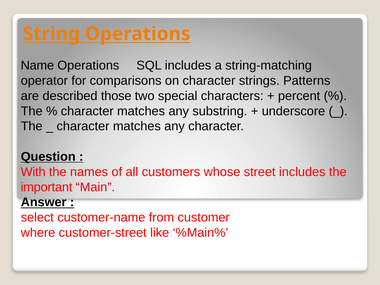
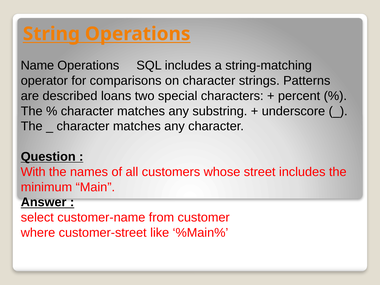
those: those -> loans (116, 96)
important: important -> minimum (46, 187)
